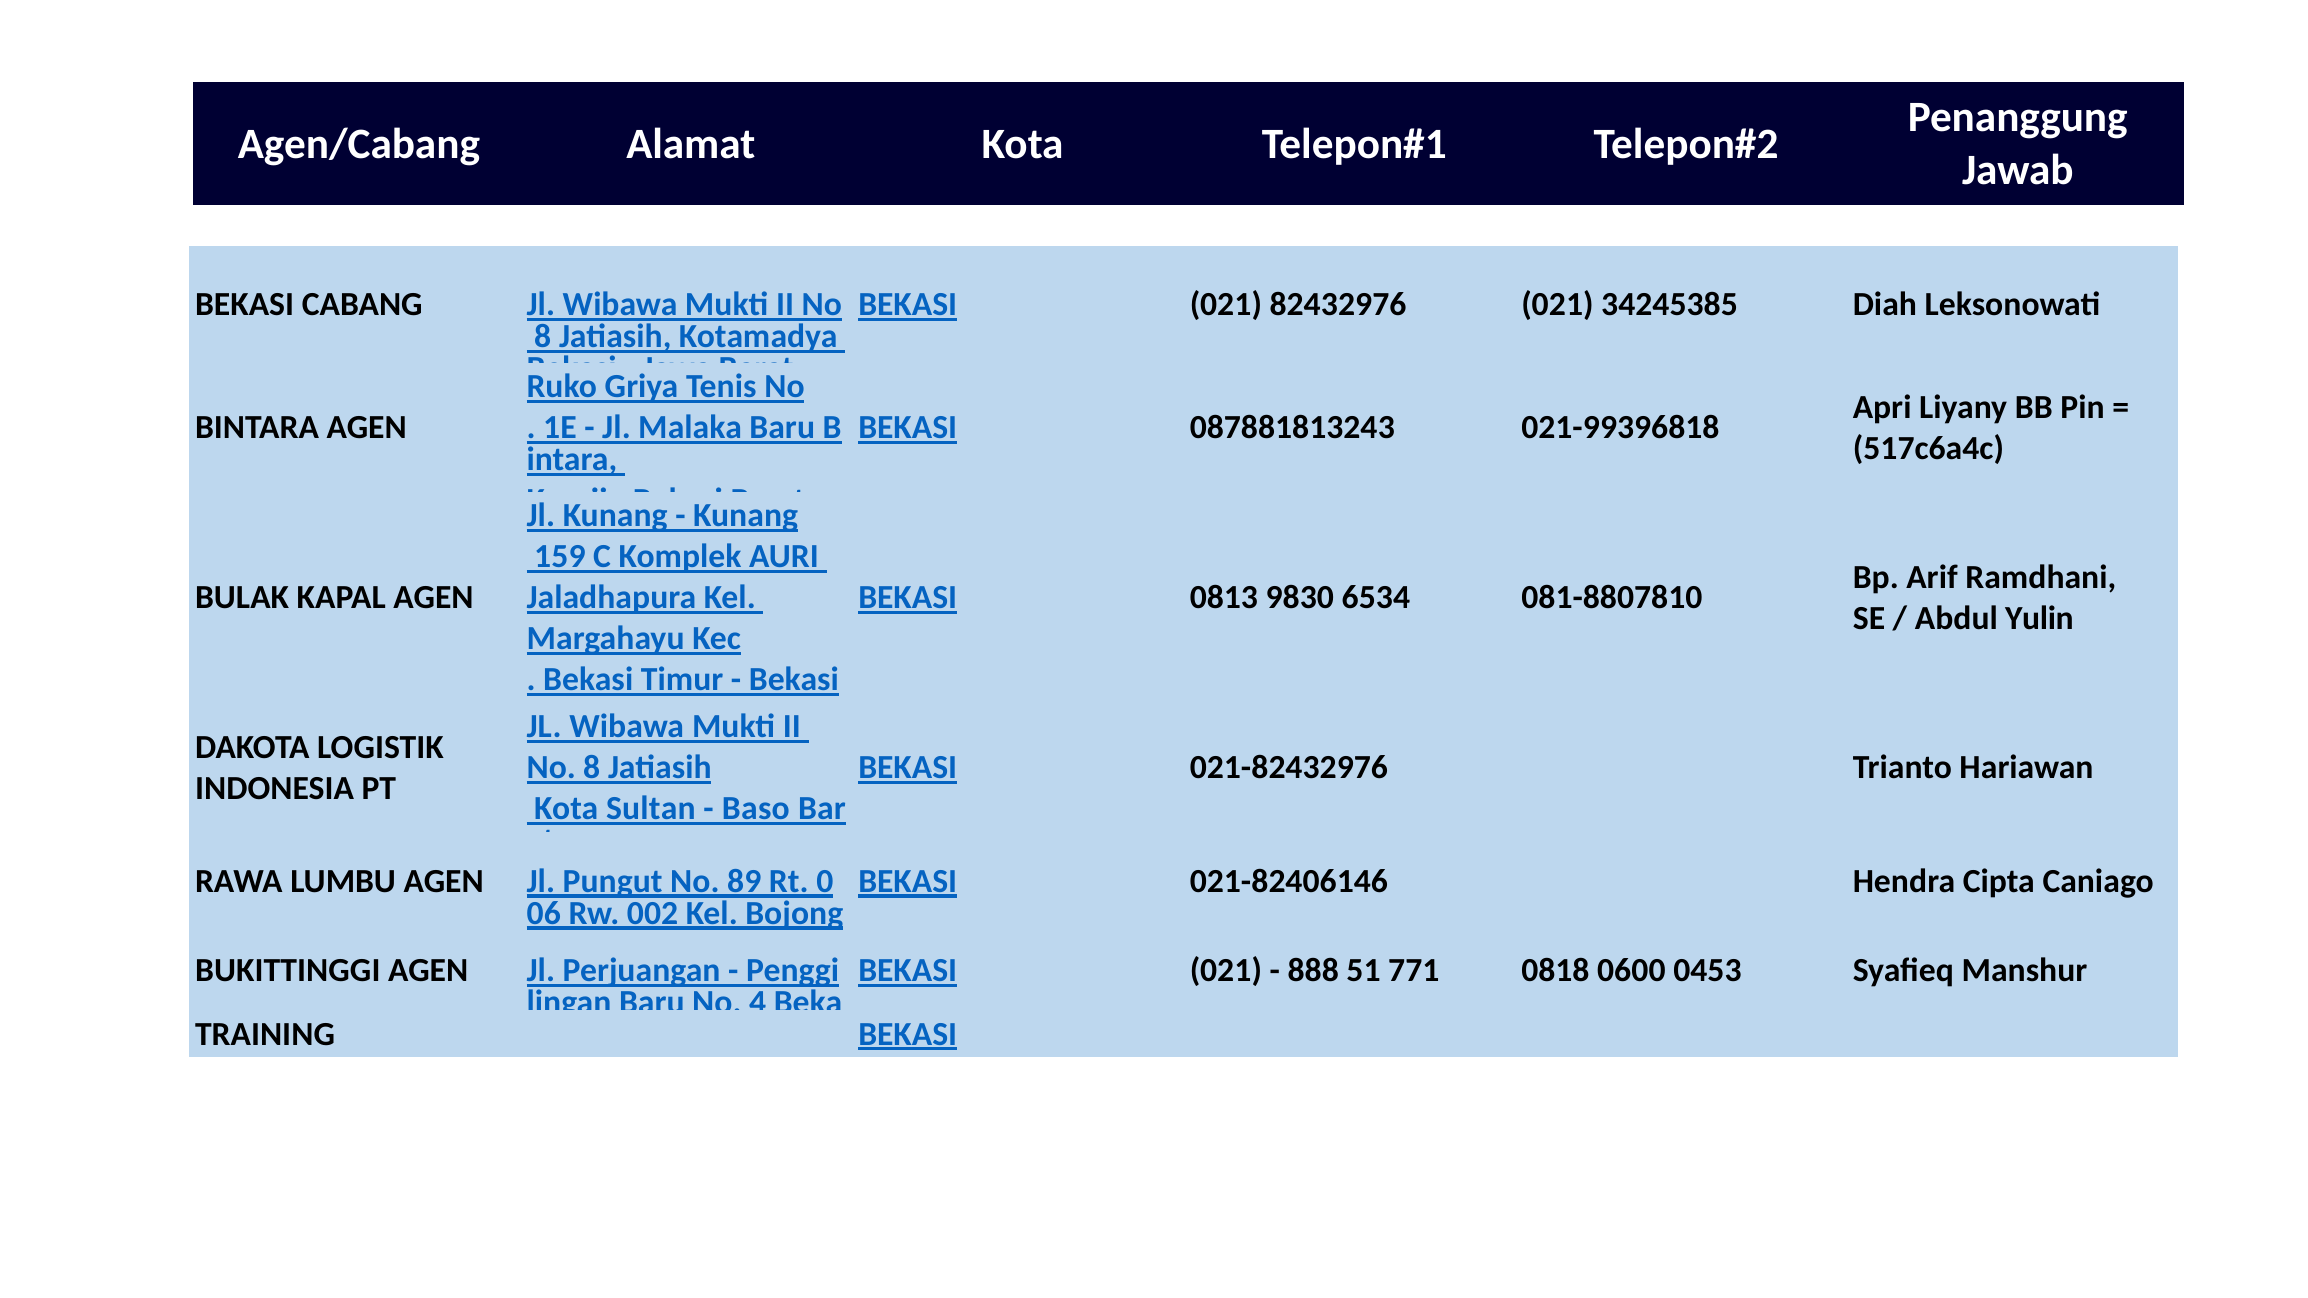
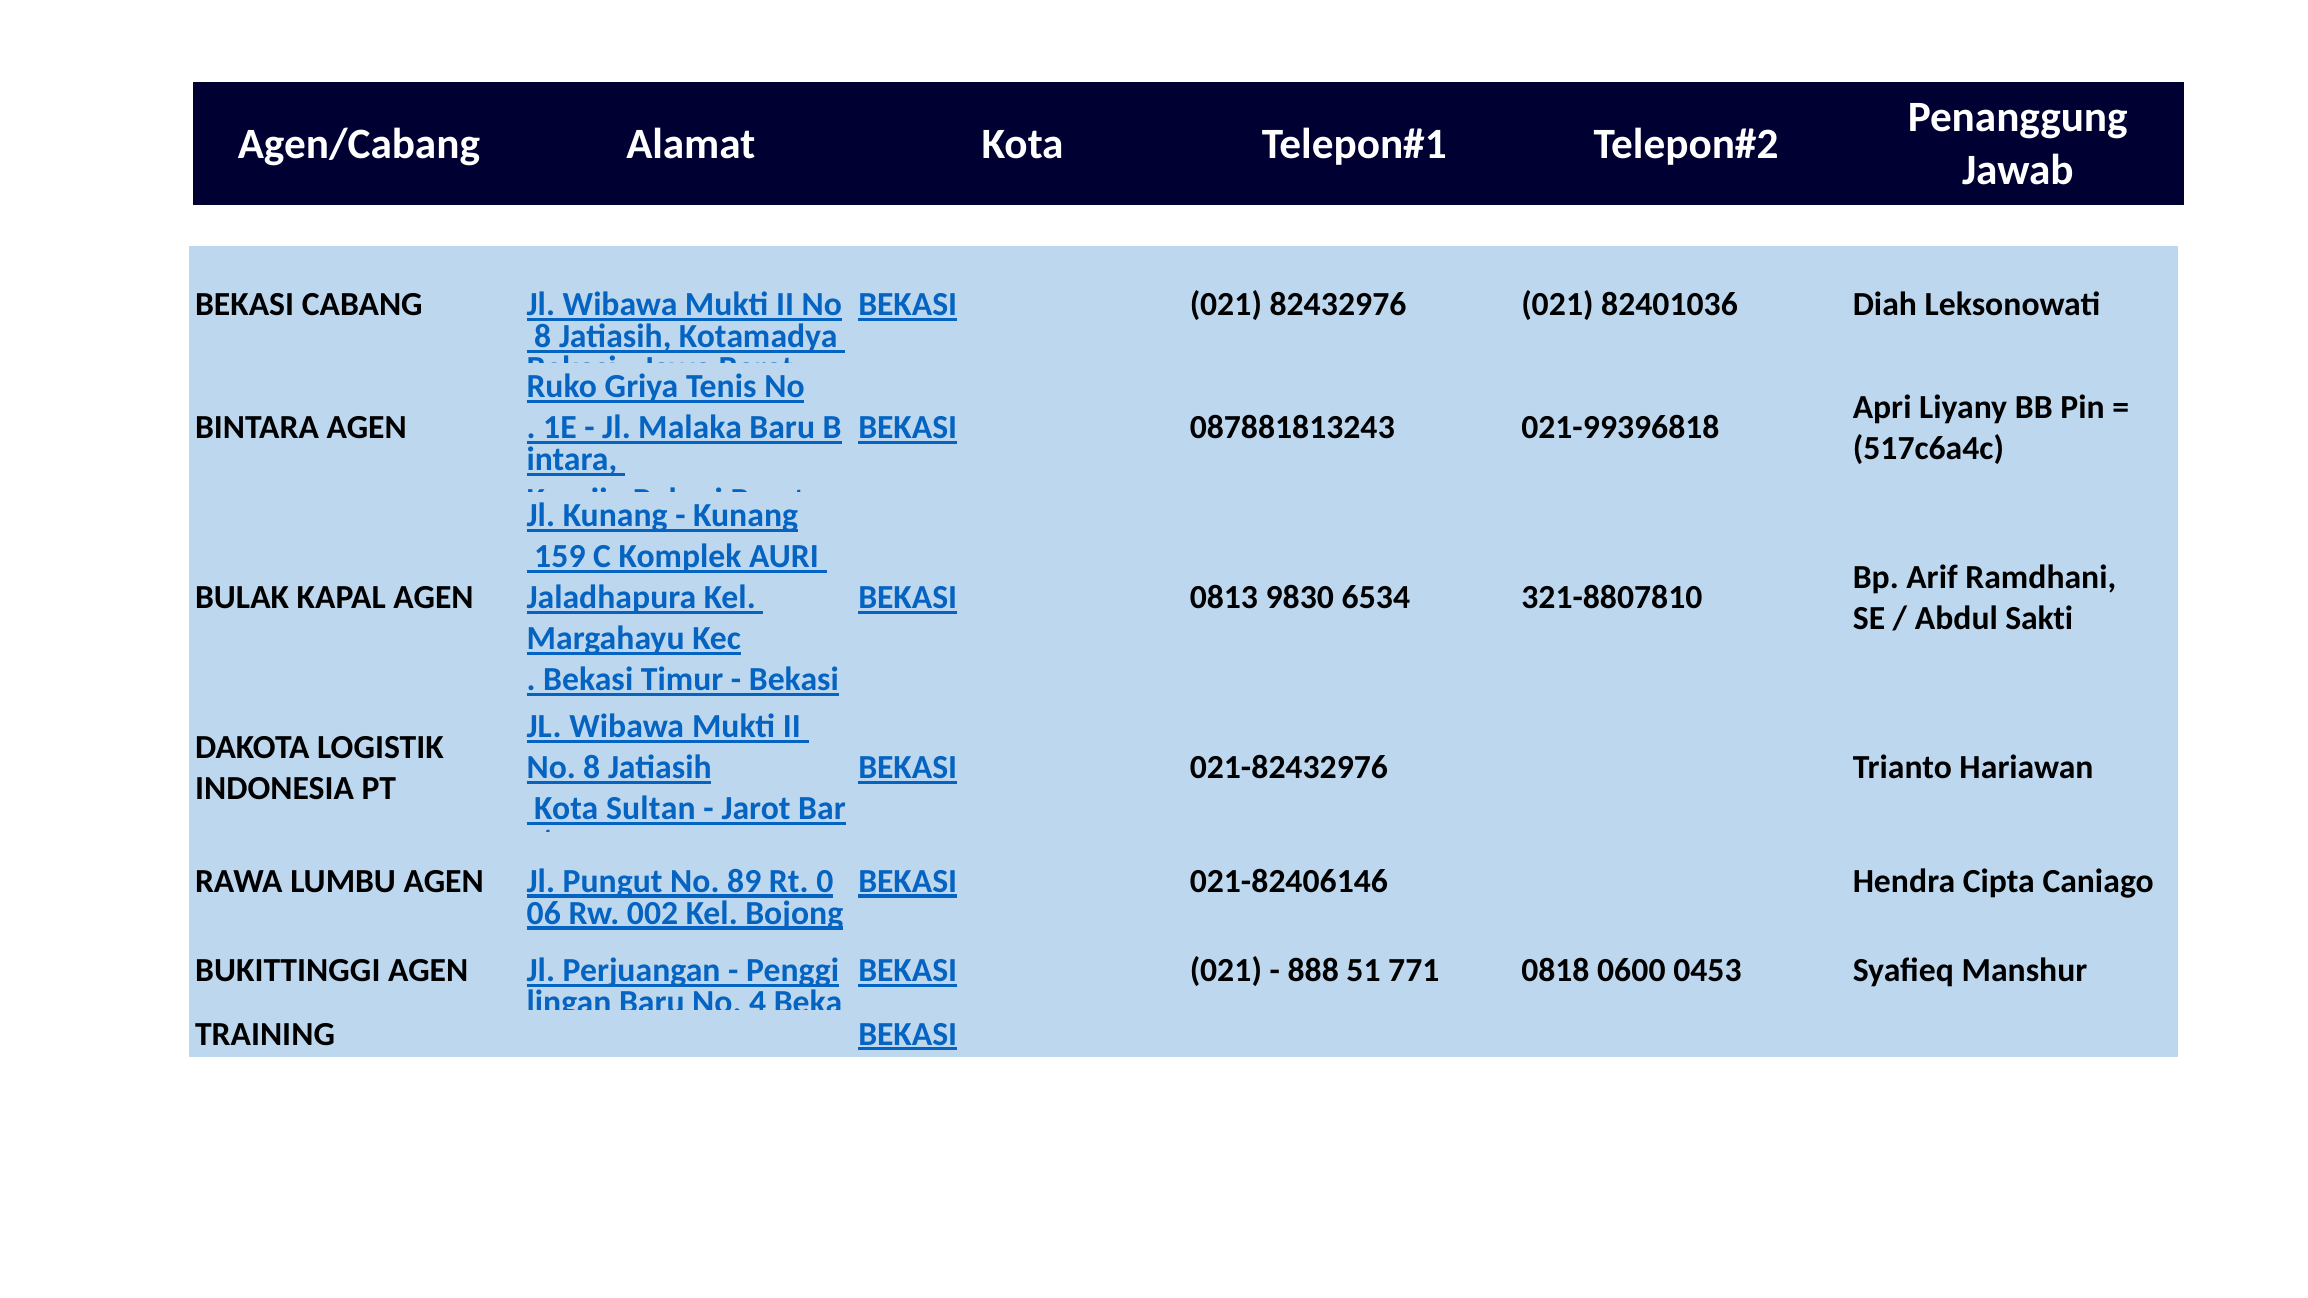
34245385: 34245385 -> 82401036 (1670, 305)
081-8807810: 081-8807810 -> 321-8807810 (1612, 598)
Yulin: Yulin -> Sakti (2039, 618)
Baso: Baso -> Jarot (756, 809)
